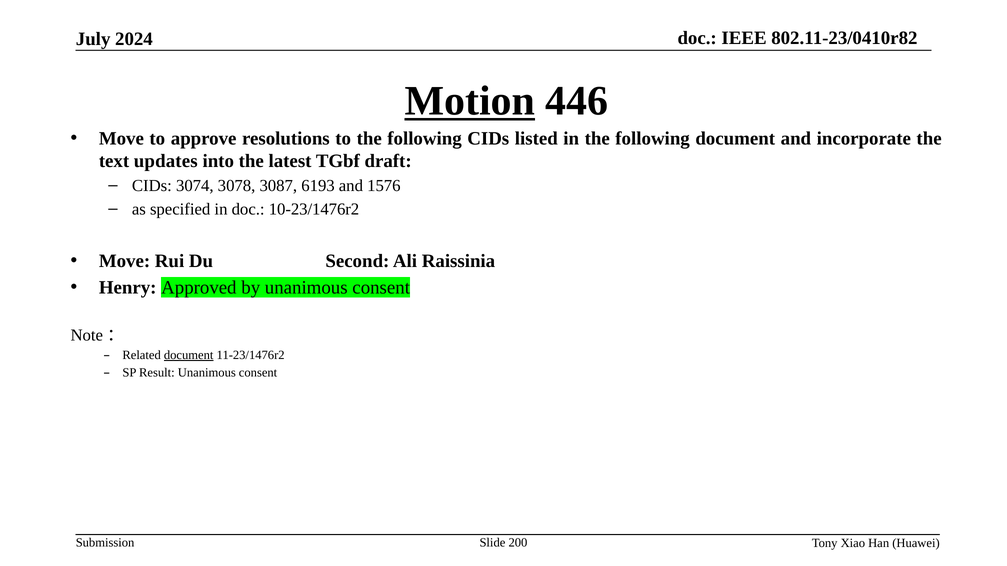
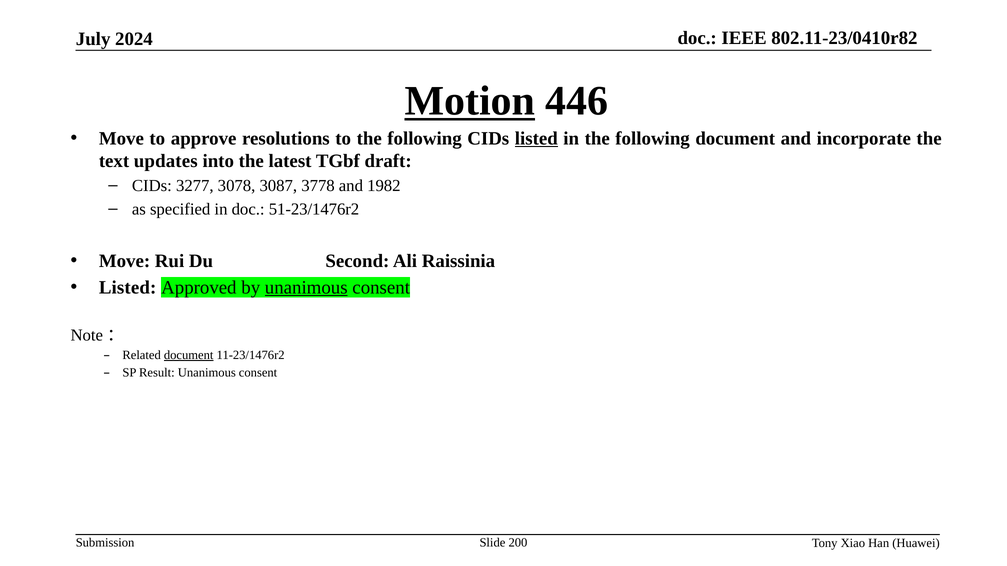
listed underline: none -> present (536, 139)
3074: 3074 -> 3277 (195, 186)
6193: 6193 -> 3778 (318, 186)
1576: 1576 -> 1982 (384, 186)
10-23/1476r2: 10-23/1476r2 -> 51-23/1476r2 (314, 209)
Henry: Henry -> Listed (128, 288)
unanimous underline: none -> present (306, 288)
